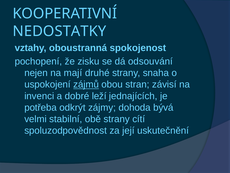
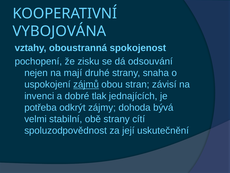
NEDOSTATKY: NEDOSTATKY -> VYBOJOVÁNA (59, 31)
leží: leží -> tlak (99, 96)
